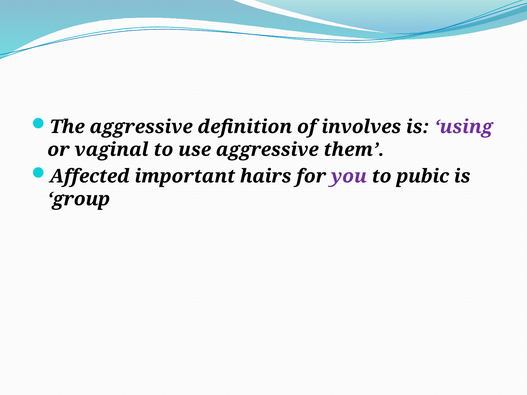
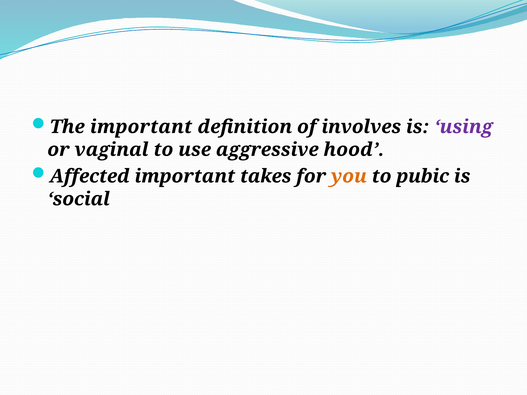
The aggressive: aggressive -> important (141, 127)
them: them -> hood (354, 150)
hairs: hairs -> takes (266, 176)
you colour: purple -> orange (349, 176)
group: group -> social (79, 199)
